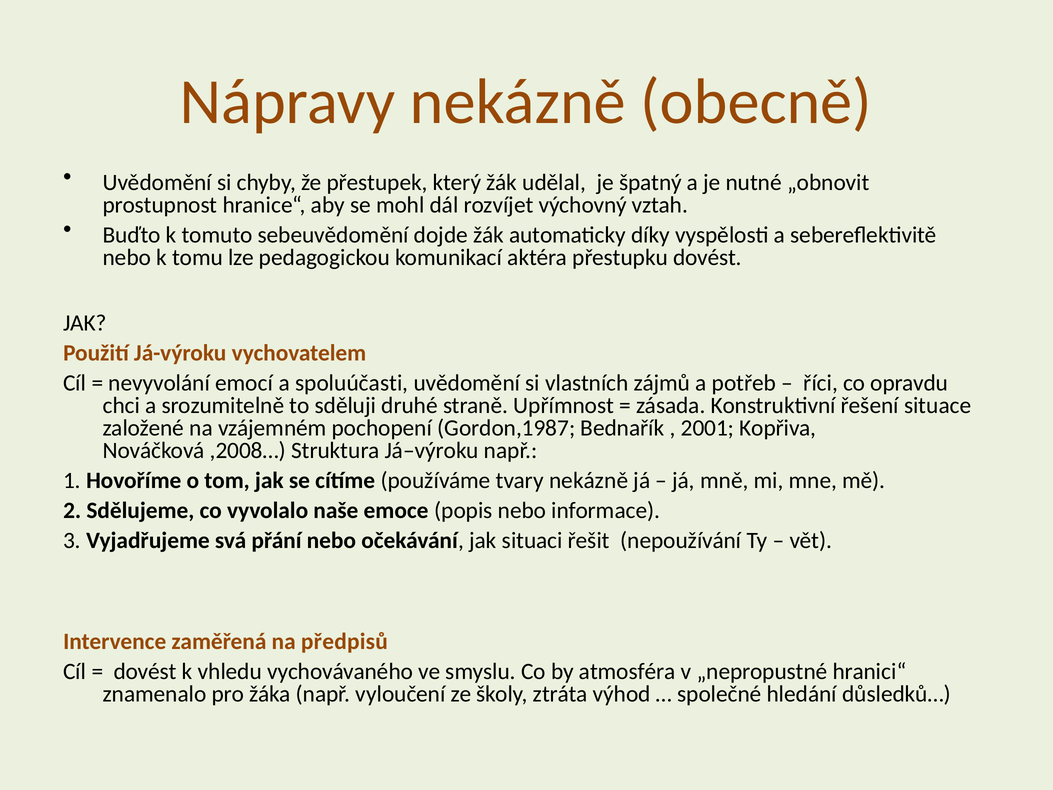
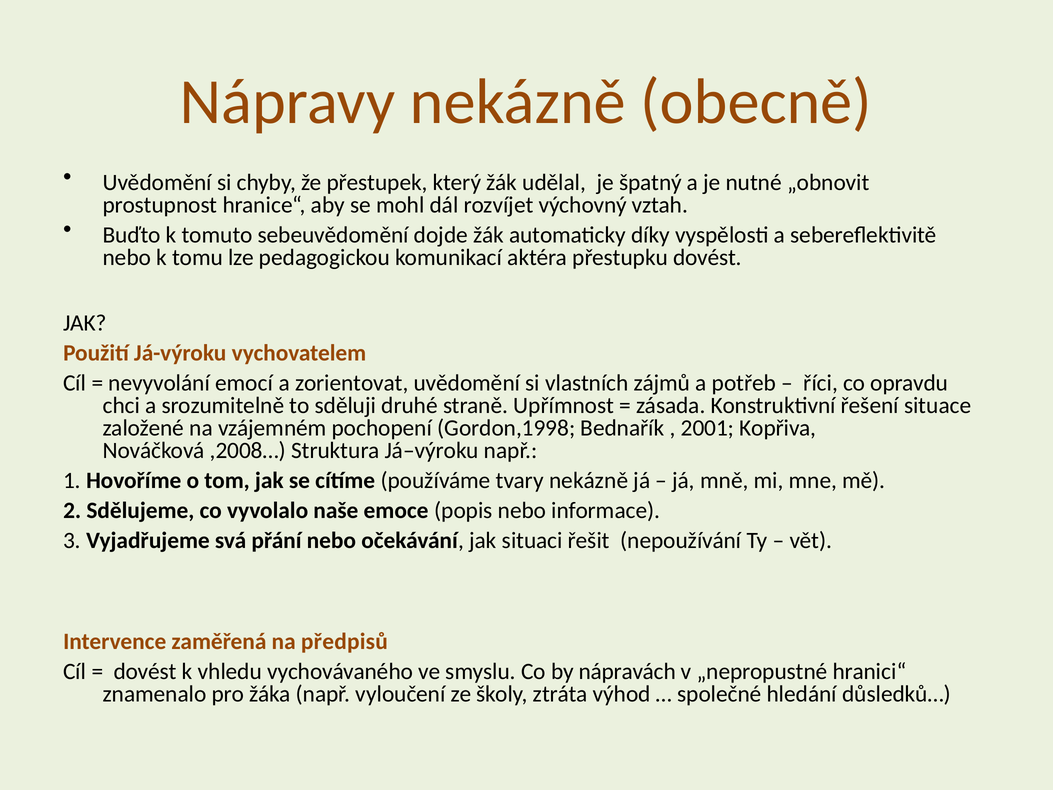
spoluúčasti: spoluúčasti -> zorientovat (352, 383)
Gordon,1987: Gordon,1987 -> Gordon,1998 (506, 428)
atmosféra: atmosféra -> nápravách (627, 671)
